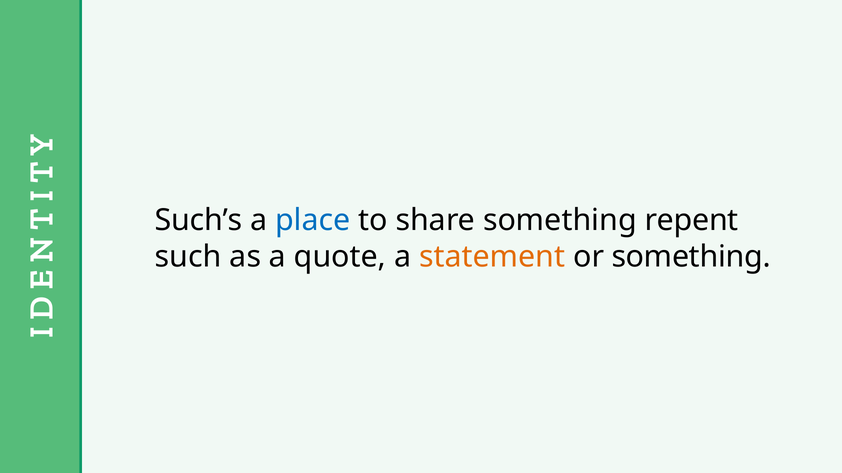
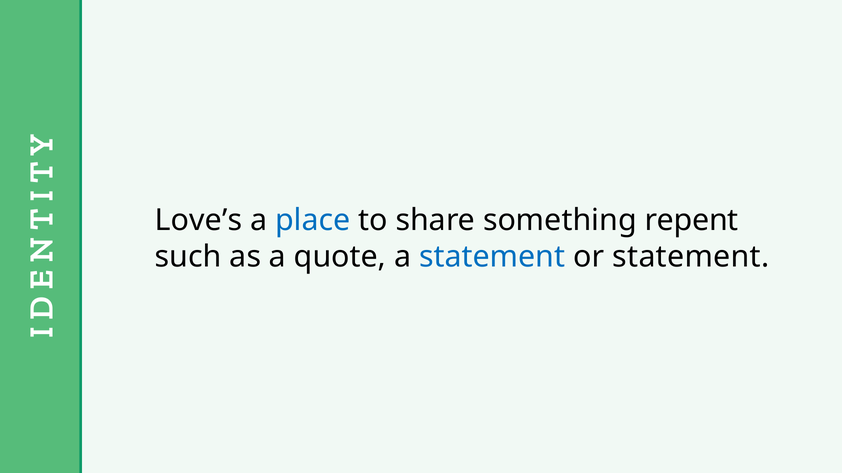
Such’s: Such’s -> Love’s (199, 221)
statement colour: orange -> blue (492, 257)
or something: something -> statement (691, 257)
